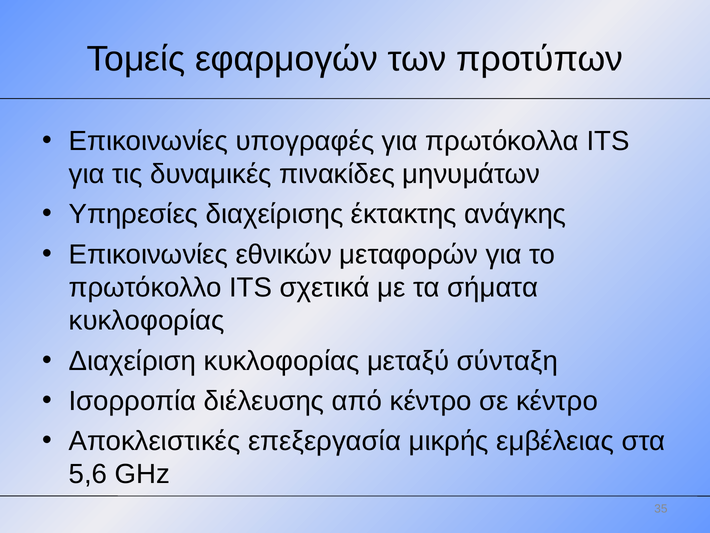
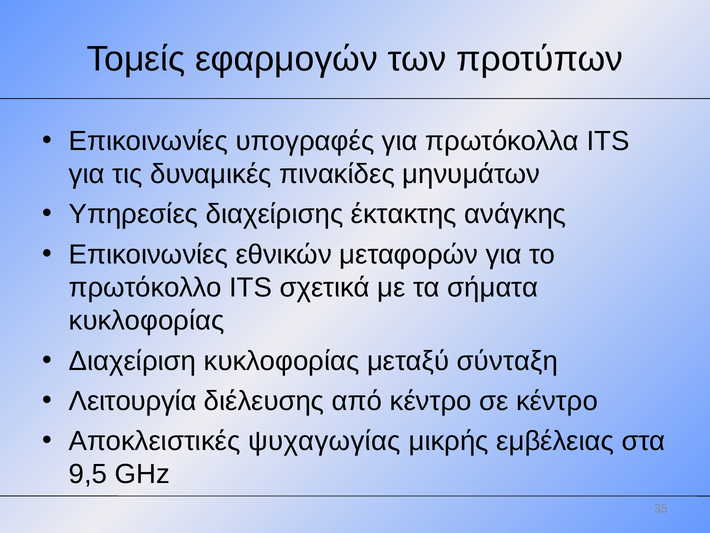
Ισορροπία: Ισορροπία -> Λειτουργία (133, 401)
επεξεργασία: επεξεργασία -> ψυχαγωγίας (324, 441)
5,6: 5,6 -> 9,5 (88, 474)
